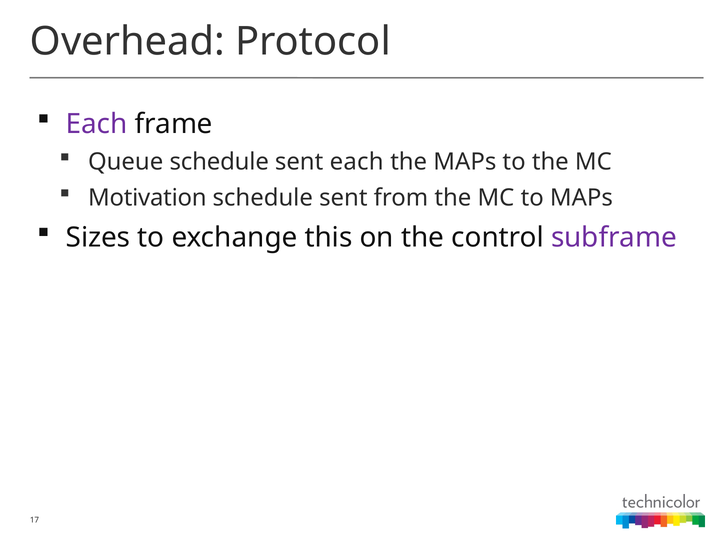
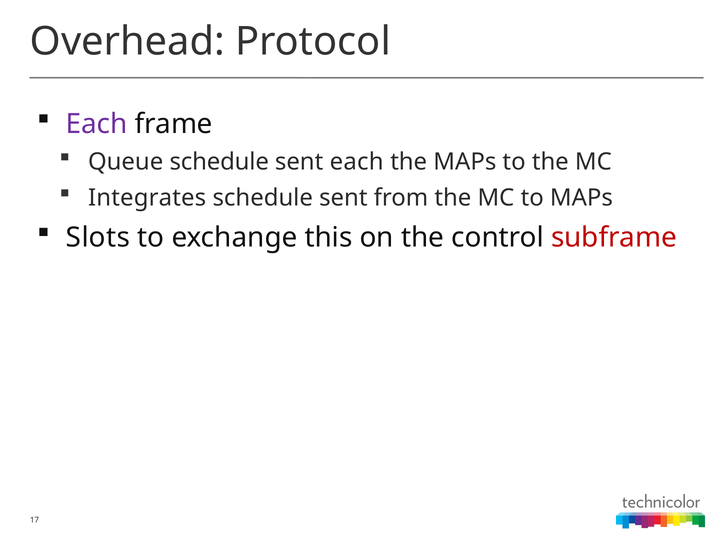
Motivation: Motivation -> Integrates (147, 198)
Sizes: Sizes -> Slots (98, 238)
subframe colour: purple -> red (614, 238)
